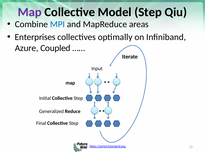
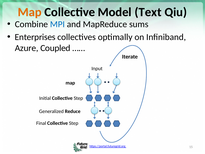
Map colour: purple -> orange (30, 12)
Model Step: Step -> Text (148, 12)
areas: areas -> sums (139, 24)
